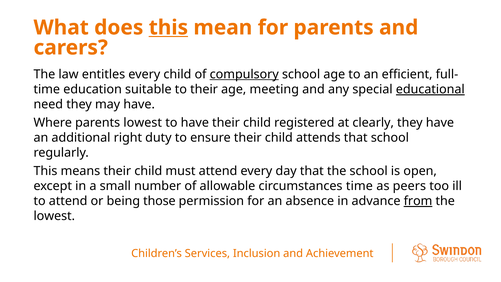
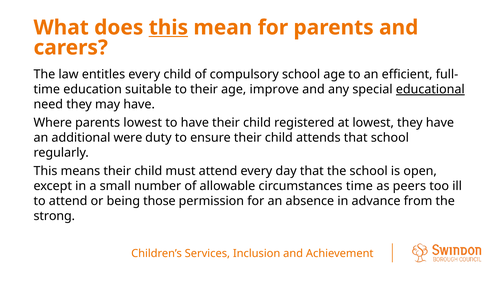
compulsory underline: present -> none (244, 74)
meeting: meeting -> improve (274, 89)
at clearly: clearly -> lowest (373, 123)
right: right -> were (128, 138)
from underline: present -> none (418, 201)
lowest: lowest -> strong (54, 216)
